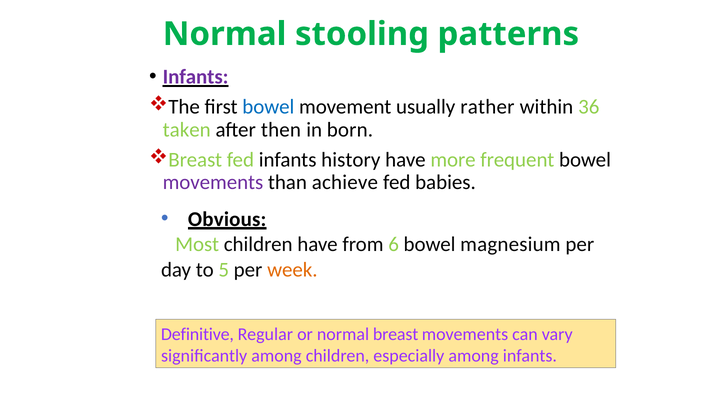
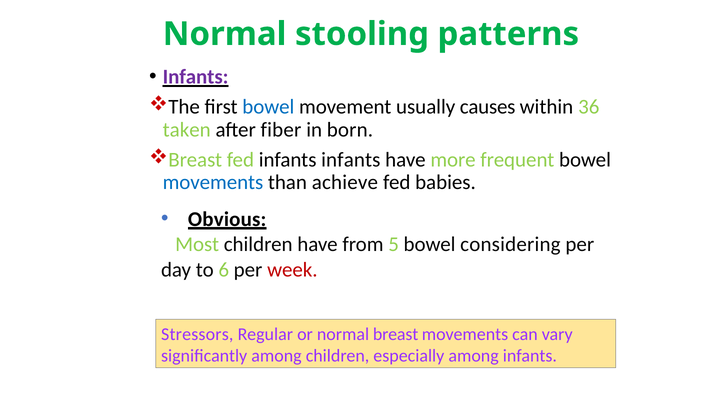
rather: rather -> causes (488, 107)
then: then -> fiber (281, 129)
infants history: history -> infants (351, 160)
movements colour: purple -> blue (213, 182)
6: 6 -> 5 (394, 244)
magnesium: magnesium -> considering (510, 244)
5: 5 -> 6 (224, 269)
week colour: orange -> red (292, 269)
Definitive: Definitive -> Stressors (197, 334)
